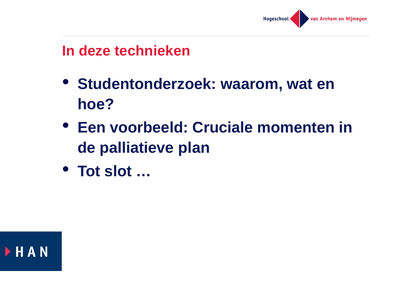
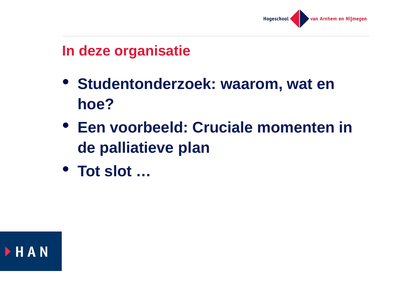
technieken: technieken -> organisatie (153, 51)
